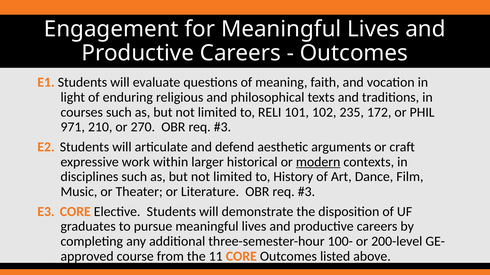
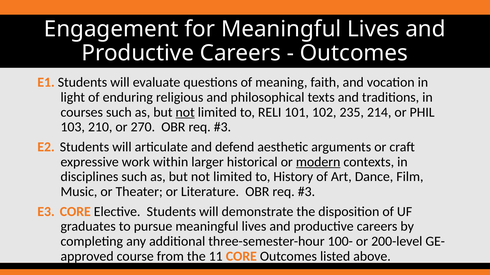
not underline: none -> present (185, 112)
172: 172 -> 214 (379, 112)
971: 971 -> 103 (73, 127)
